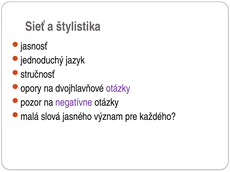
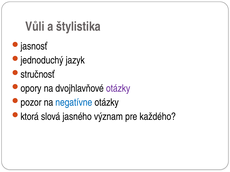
Sieť: Sieť -> Vůli (35, 27)
negatívne colour: purple -> blue (74, 103)
malá: malá -> ktorá (30, 117)
